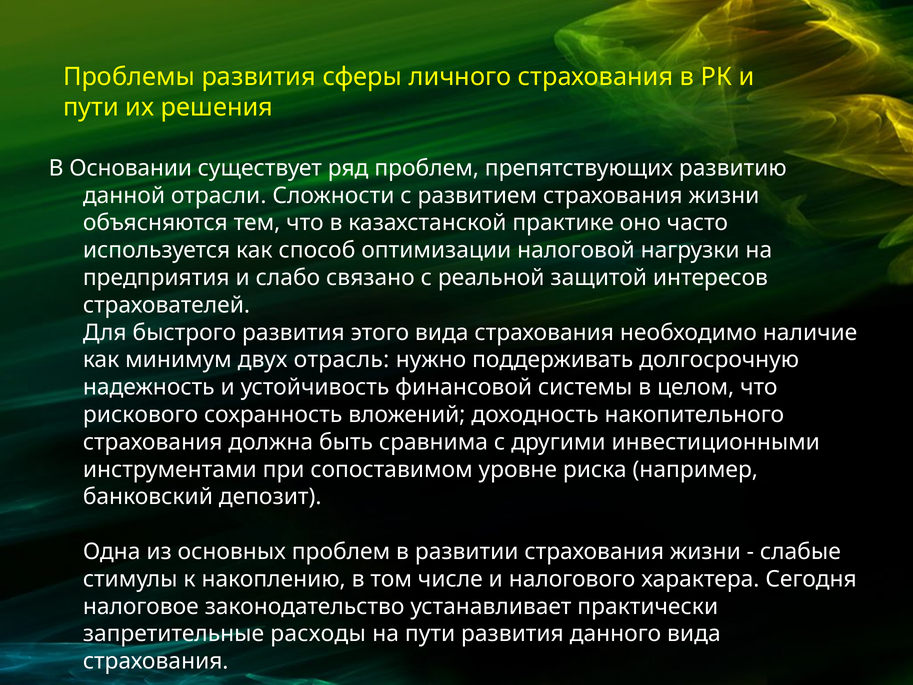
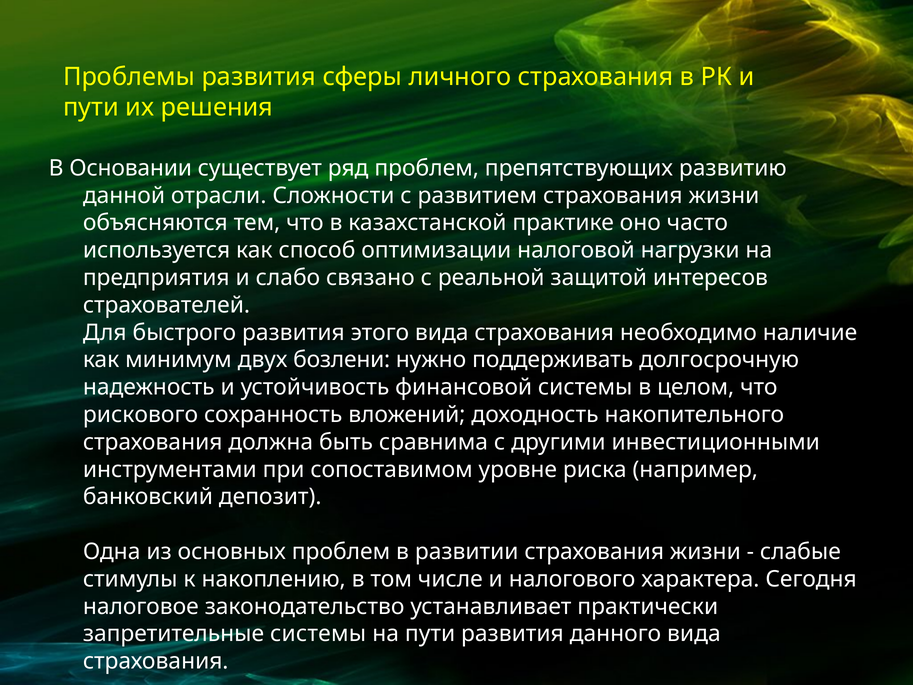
отрасль: отрасль -> бозлени (342, 360)
запретительные расходы: расходы -> системы (318, 634)
